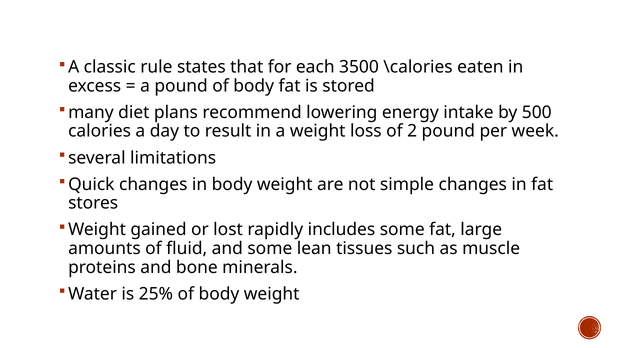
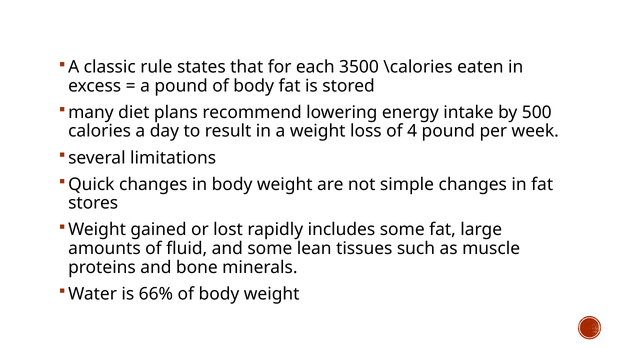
2: 2 -> 4 (412, 131)
25%: 25% -> 66% (156, 294)
